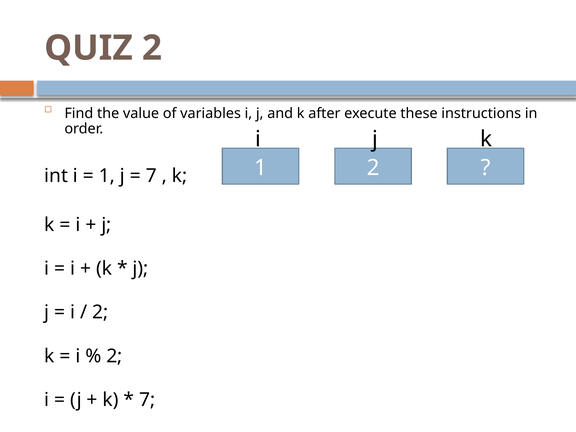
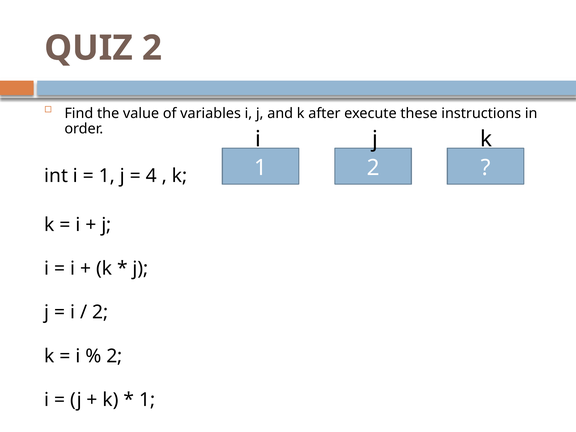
7: 7 -> 4 (151, 176)
7: 7 -> 1 (147, 400)
